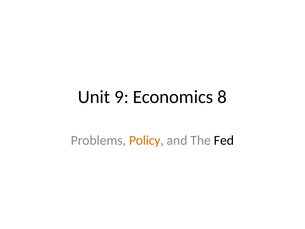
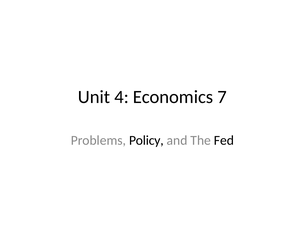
9: 9 -> 4 (122, 97)
8: 8 -> 7 (222, 97)
Policy colour: orange -> black (146, 140)
